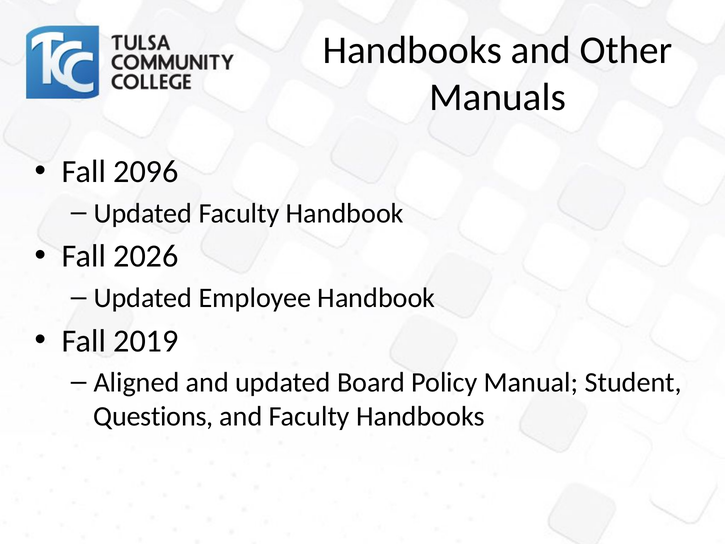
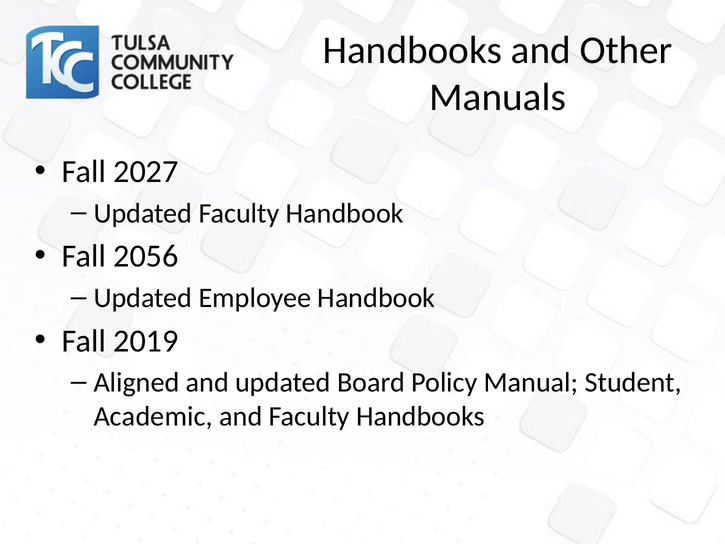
2096: 2096 -> 2027 (146, 172)
2026: 2026 -> 2056 (146, 256)
Questions: Questions -> Academic (153, 416)
